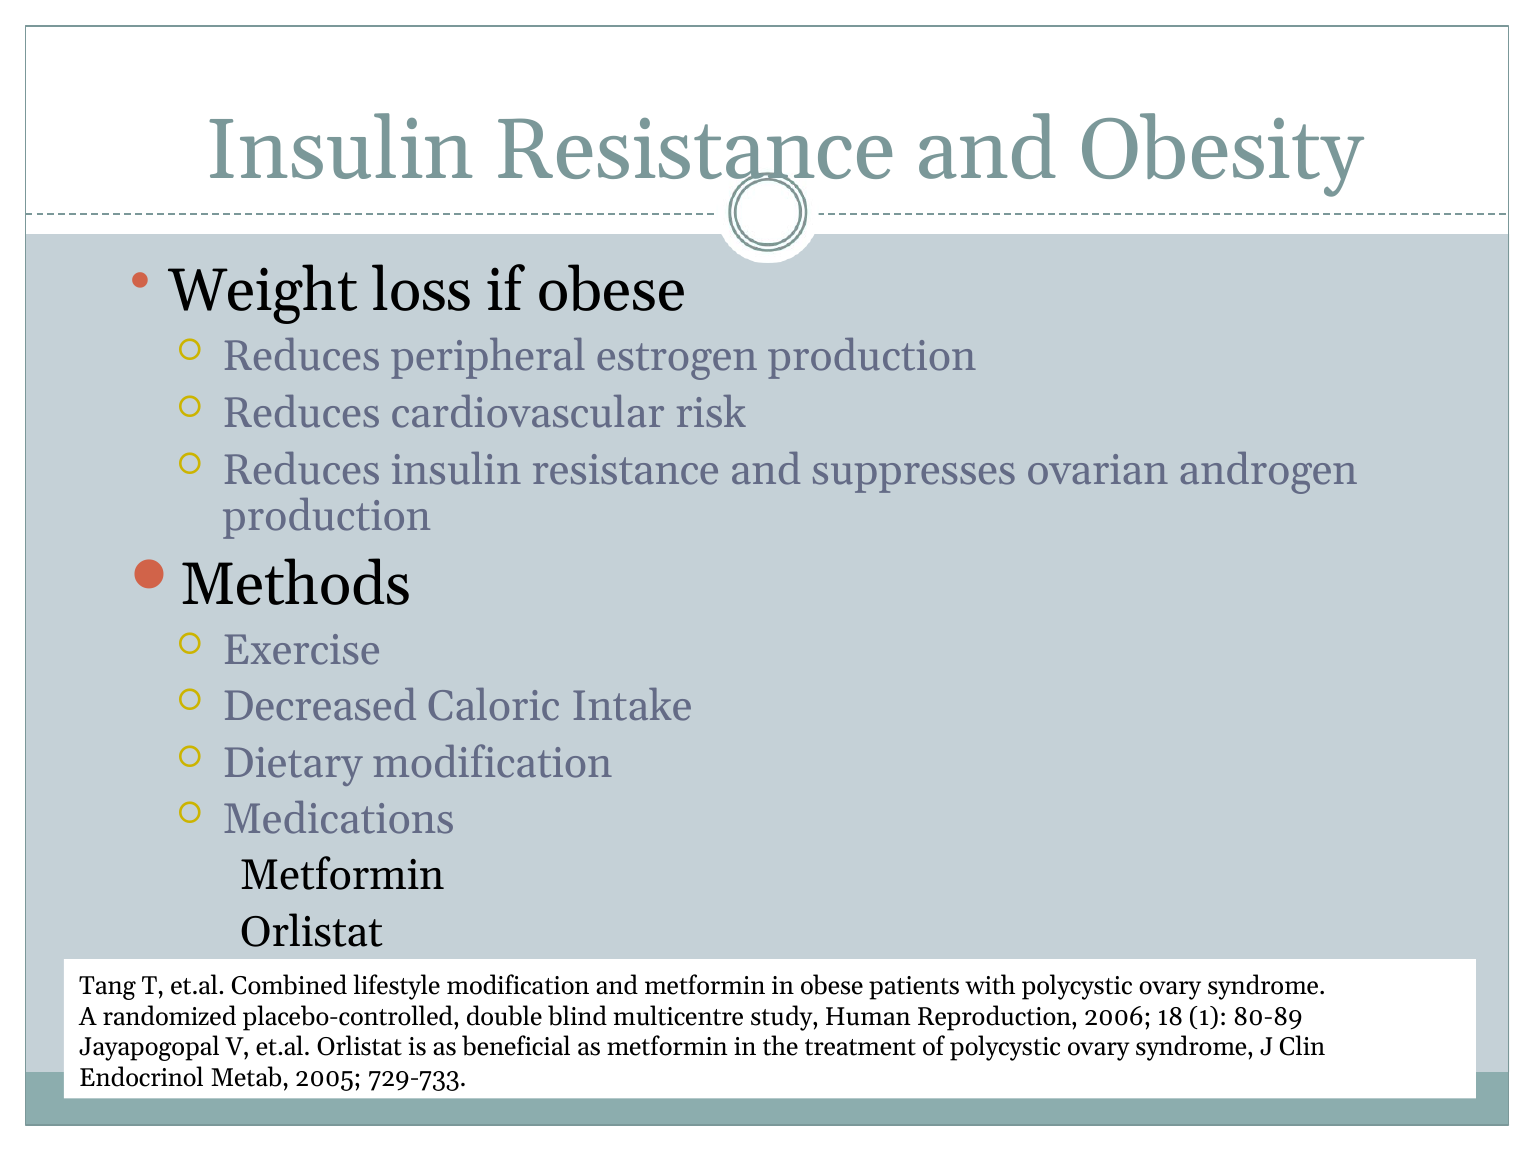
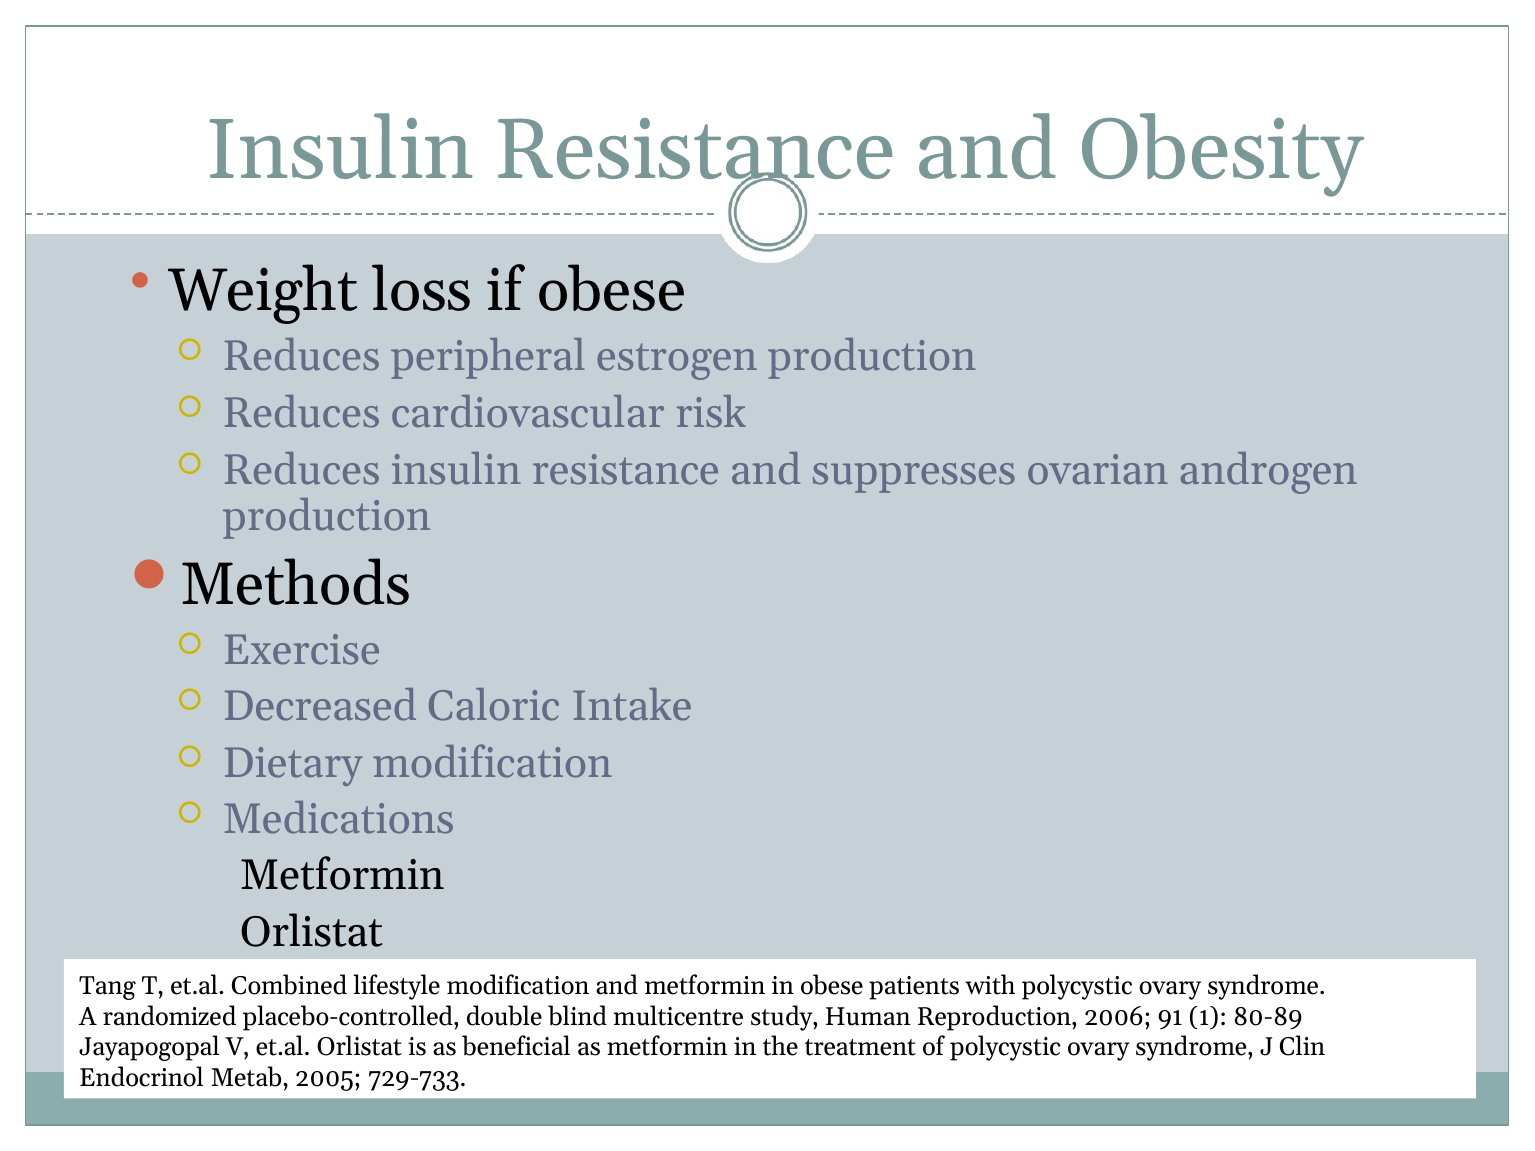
18: 18 -> 91 (1170, 1017)
